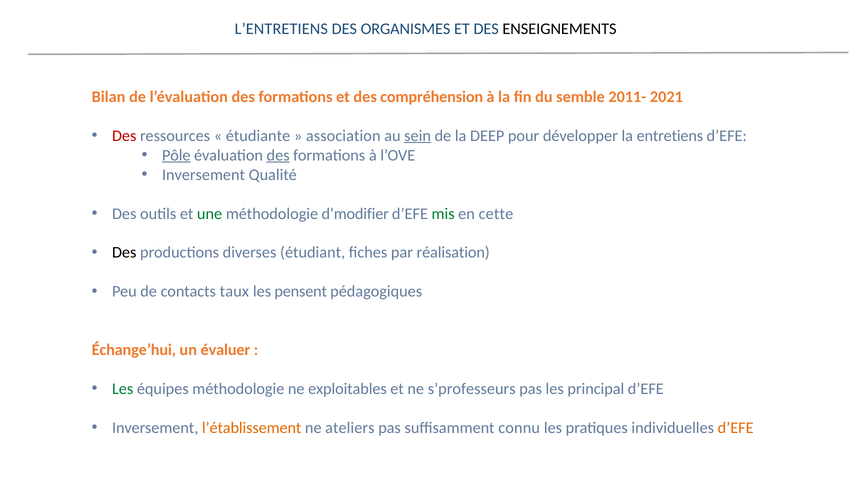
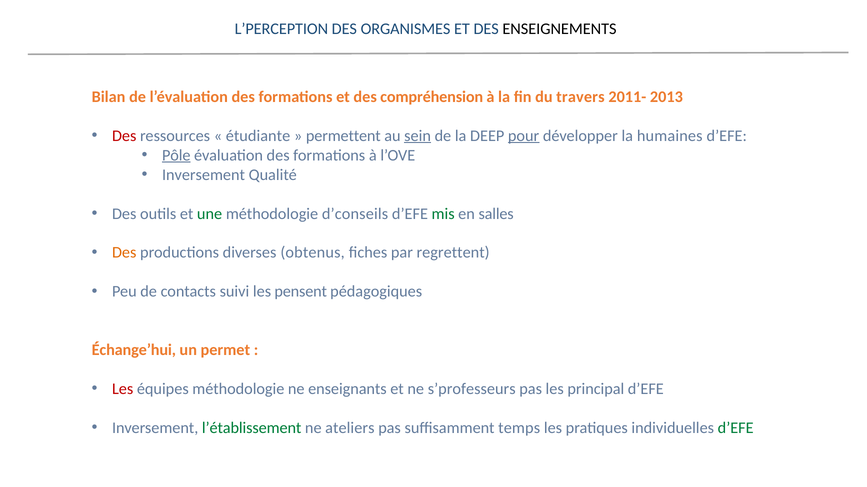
L’ENTRETIENS: L’ENTRETIENS -> L’PERCEPTION (281, 29)
semble: semble -> travers (580, 97)
2021: 2021 -> 2013 (666, 97)
association: association -> permettent (343, 136)
pour underline: none -> present (524, 136)
entretiens: entretiens -> humaines (670, 136)
des underline: present -> none (278, 155)
d’modifier: d’modifier -> d’conseils (355, 214)
cette: cette -> salles (496, 214)
Des colour: black -> orange (124, 253)
étudiant: étudiant -> obtenus (313, 253)
réalisation: réalisation -> regrettent (453, 253)
taux: taux -> suivi (234, 292)
évaluer: évaluer -> permet (225, 350)
Les colour: green -> red (123, 389)
exploitables: exploitables -> enseignants (347, 389)
l’établissement colour: orange -> green (252, 428)
connu: connu -> temps (519, 428)
d’EFE colour: orange -> green (736, 428)
